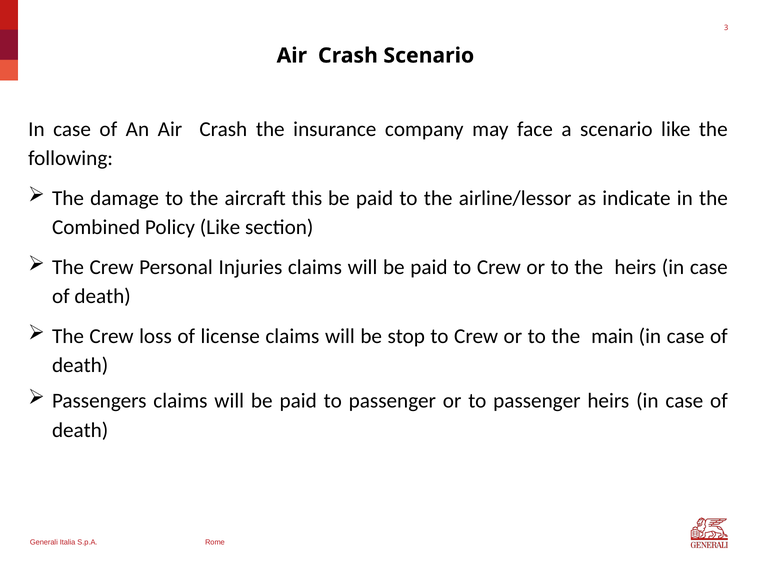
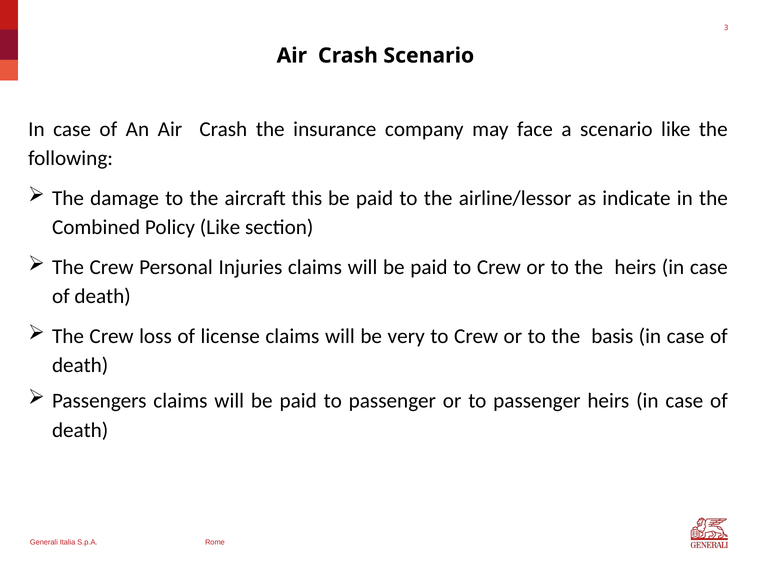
stop: stop -> very (406, 336)
main: main -> basis (612, 336)
